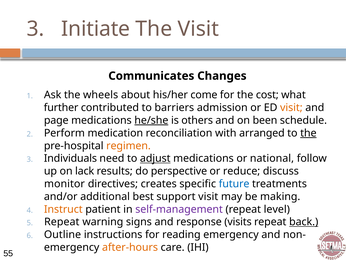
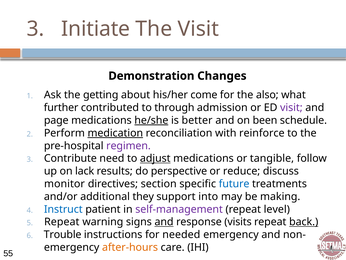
Communicates: Communicates -> Demonstration (151, 76)
wheels: wheels -> getting (101, 95)
cost: cost -> also (267, 95)
barriers: barriers -> through (174, 107)
visit colour: orange -> purple (291, 107)
others: others -> better (197, 120)
medication underline: none -> present (115, 133)
arranged: arranged -> reinforce (262, 133)
the underline: present -> none (308, 133)
regimen colour: orange -> purple (128, 145)
Individuals: Individuals -> Contribute (70, 158)
national: national -> tangible (272, 158)
creates: creates -> section (159, 184)
best: best -> they (143, 196)
support visit: visit -> into (208, 196)
Instruct colour: orange -> blue (63, 209)
and underline: none -> present (164, 222)
Outline: Outline -> Trouble (63, 234)
reading: reading -> needed (181, 234)
